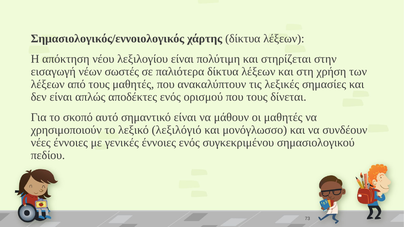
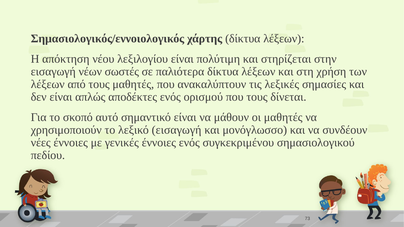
λεξικό λεξιλόγιό: λεξιλόγιό -> εισαγωγή (177, 130)
